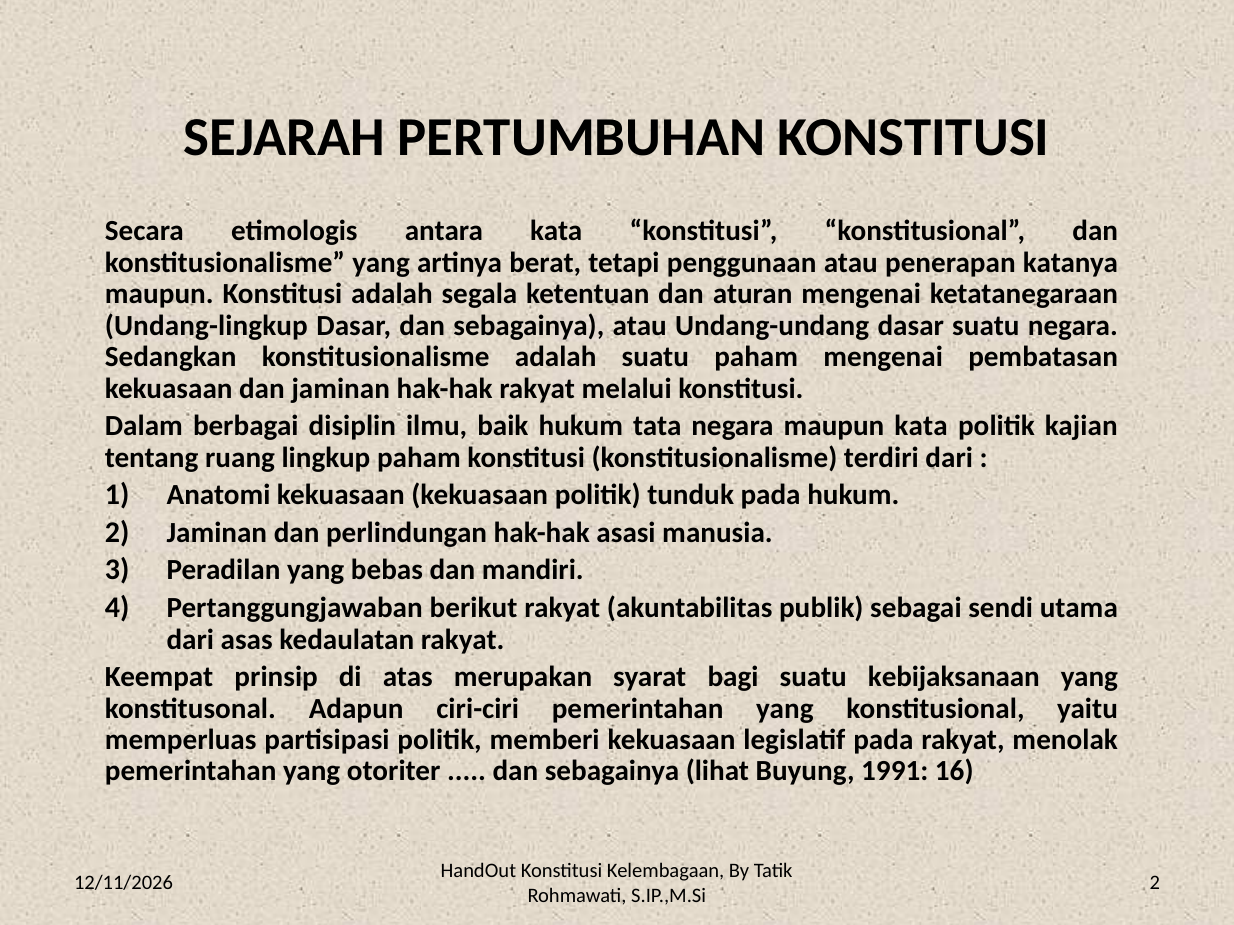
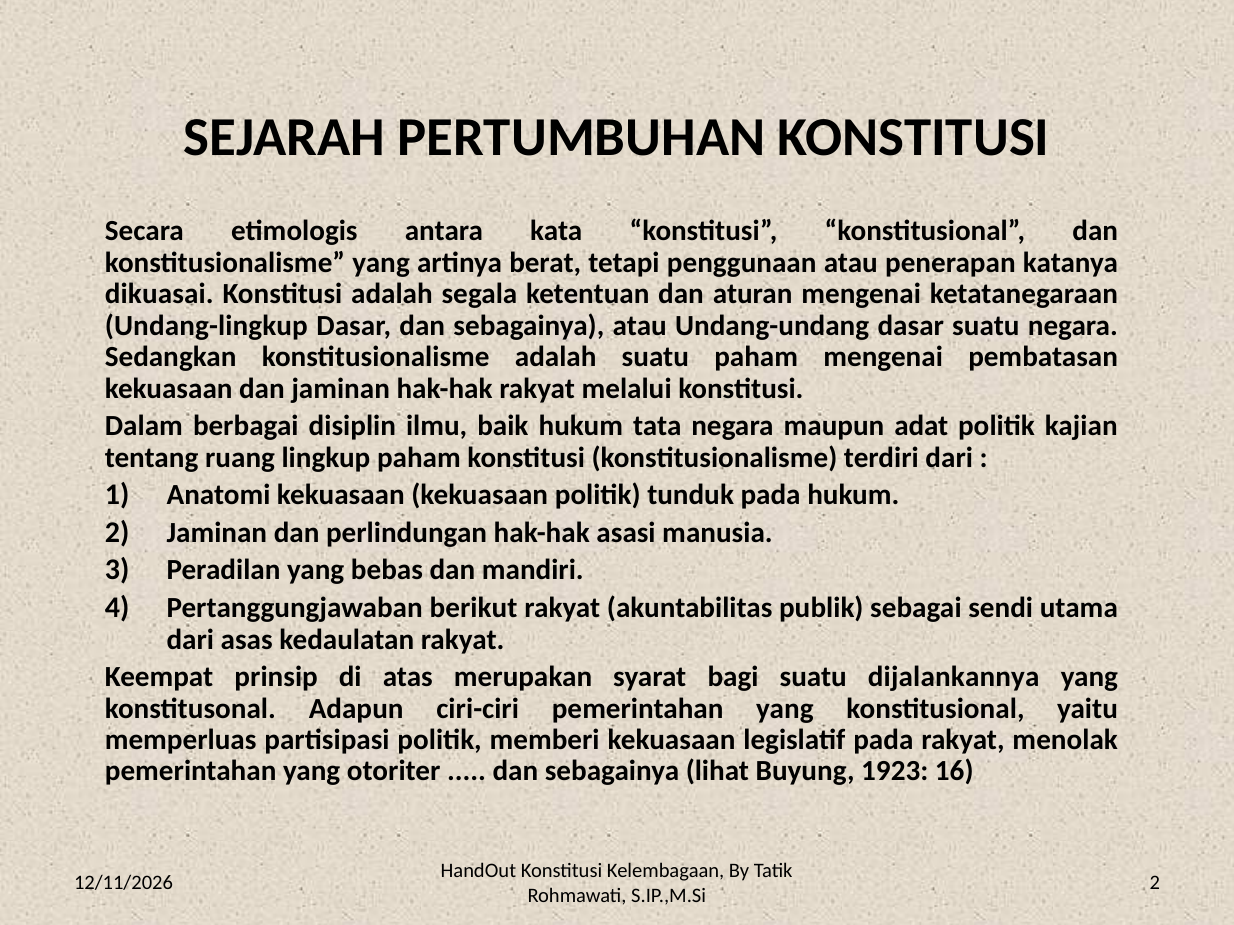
maupun: maupun -> dikuasai (159, 294)
maupun kata: kata -> adat (921, 426)
kebijaksanaan: kebijaksanaan -> dijalankannya (954, 677)
1991: 1991 -> 1923 (895, 772)
